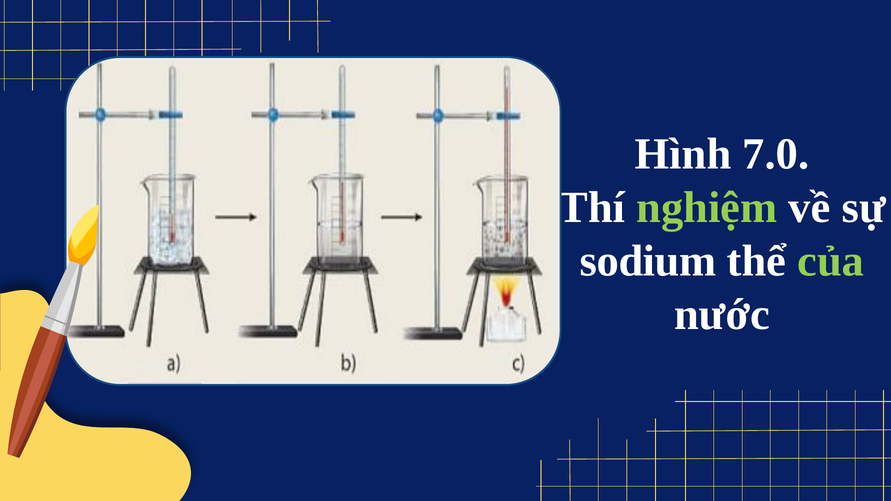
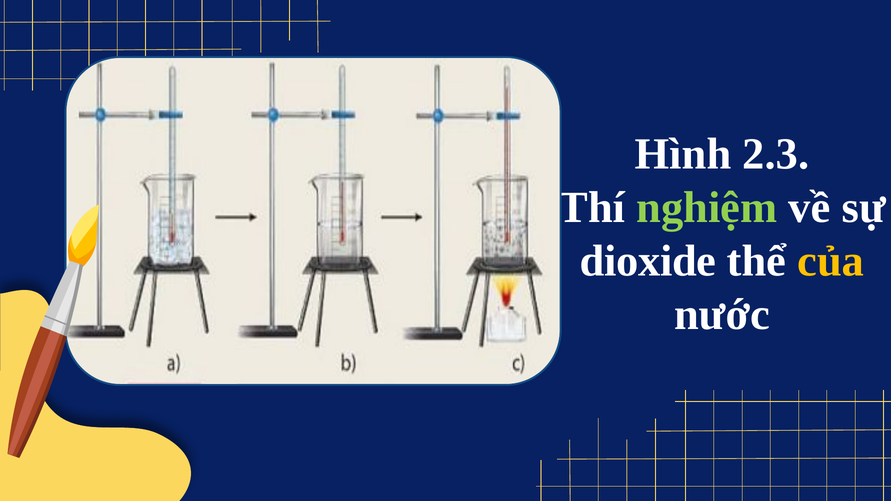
7.0: 7.0 -> 2.3 (776, 154)
sodium: sodium -> dioxide (648, 261)
của colour: light green -> yellow (831, 261)
